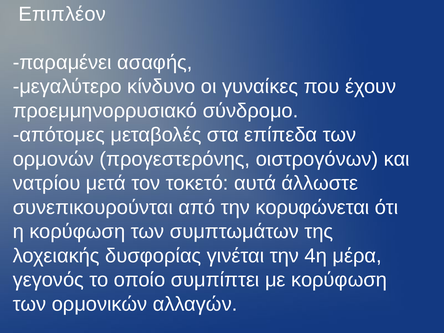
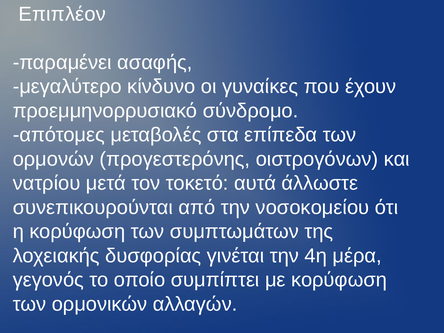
κορυφώνεται: κορυφώνεται -> νοσοκομείου (312, 207)
